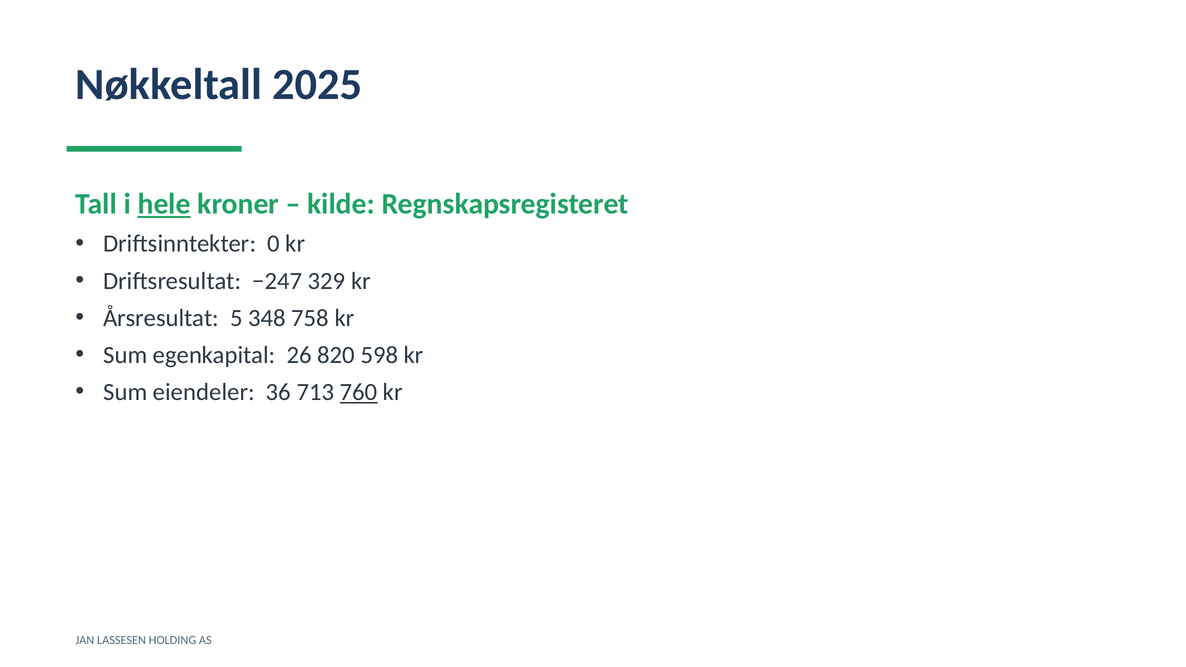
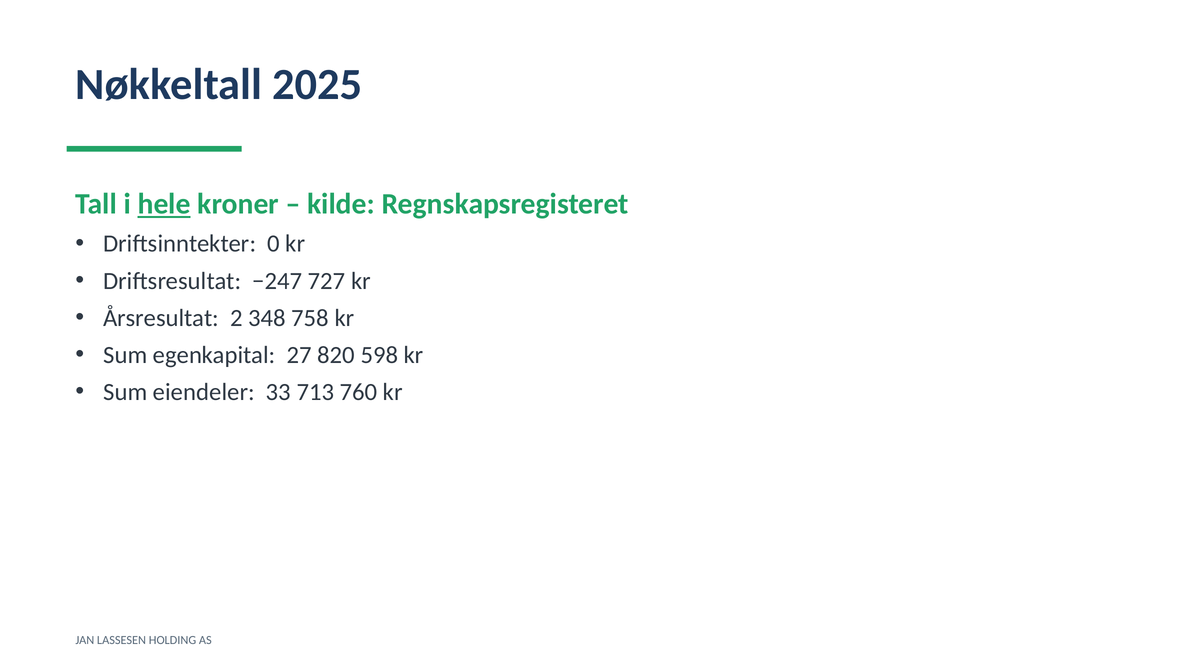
329: 329 -> 727 (327, 281)
5: 5 -> 2 (236, 318)
26: 26 -> 27 (299, 355)
36: 36 -> 33 (278, 392)
760 underline: present -> none (359, 392)
